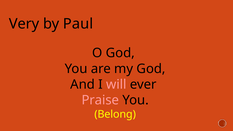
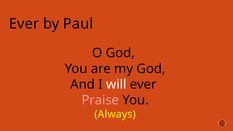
Very: Very -> Ever (24, 24)
will colour: pink -> white (116, 84)
Belong: Belong -> Always (115, 114)
